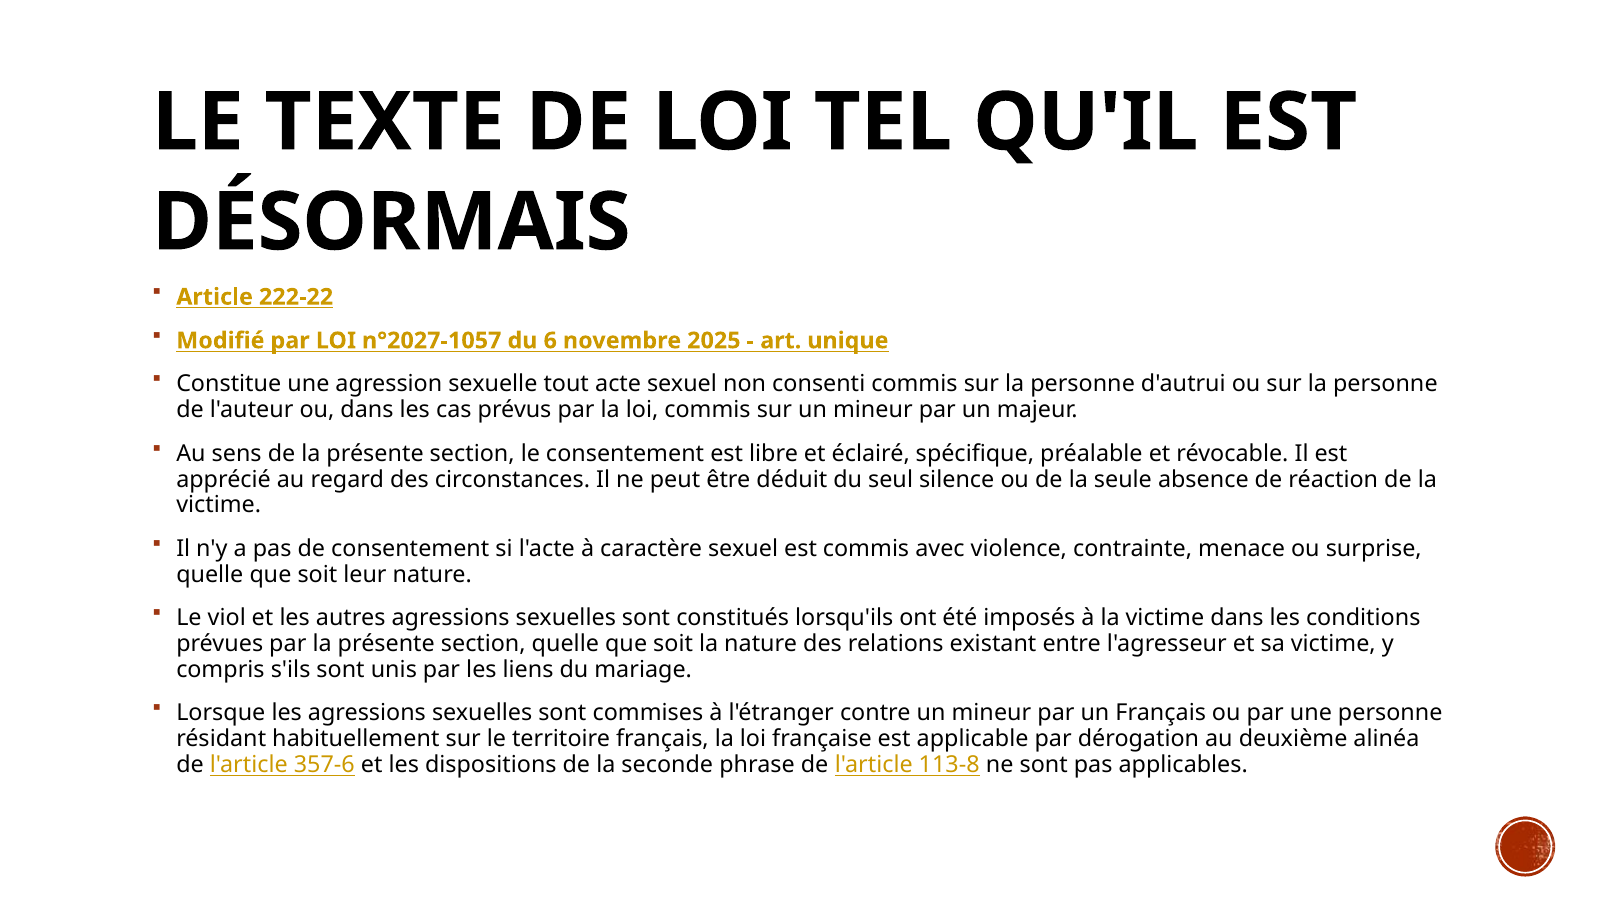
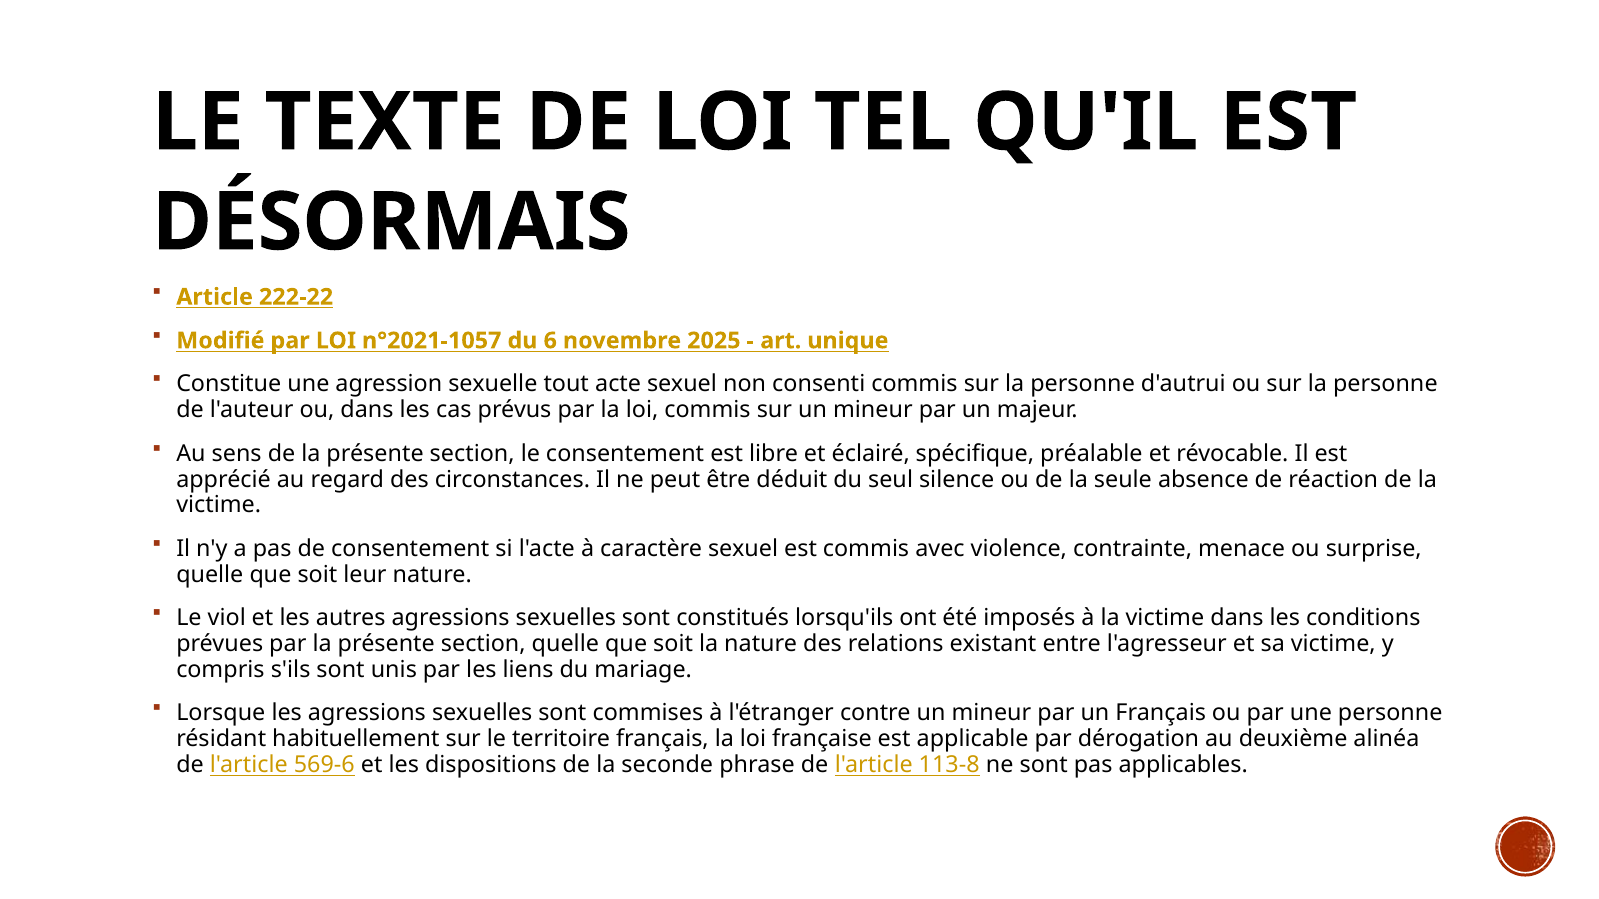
n°2027-1057: n°2027-1057 -> n°2021-1057 (432, 341)
357-6: 357-6 -> 569-6 (324, 765)
